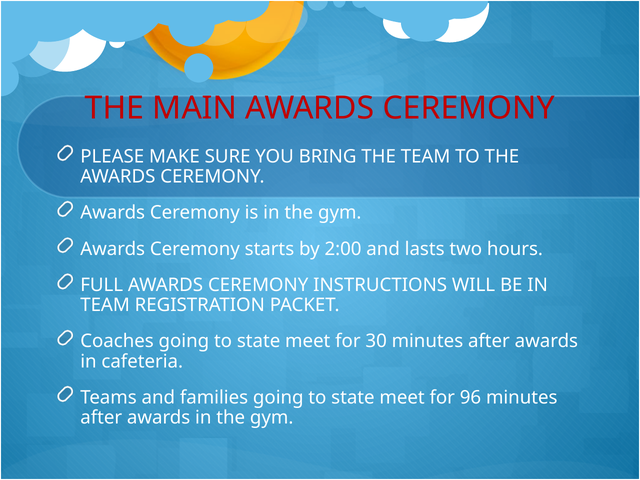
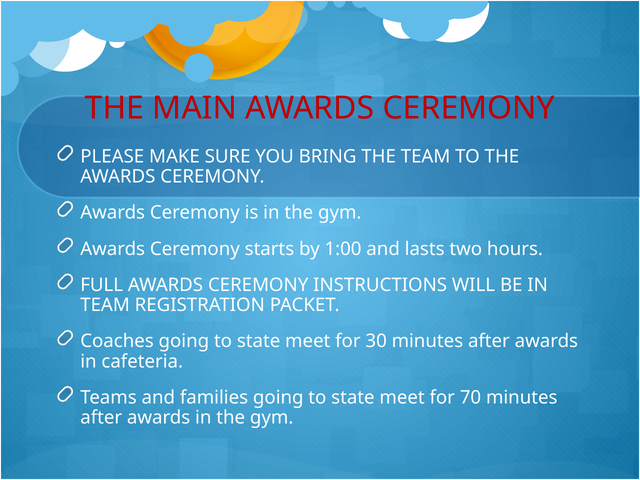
2:00: 2:00 -> 1:00 (343, 249)
96: 96 -> 70 (470, 398)
